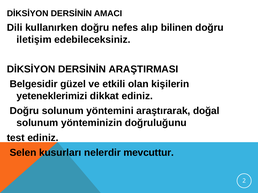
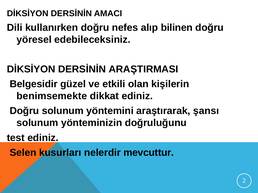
iletişim: iletişim -> yöresel (34, 40)
yeteneklerimizi: yeteneklerimizi -> benimsemekte (52, 96)
doğal: doğal -> şansı (206, 111)
